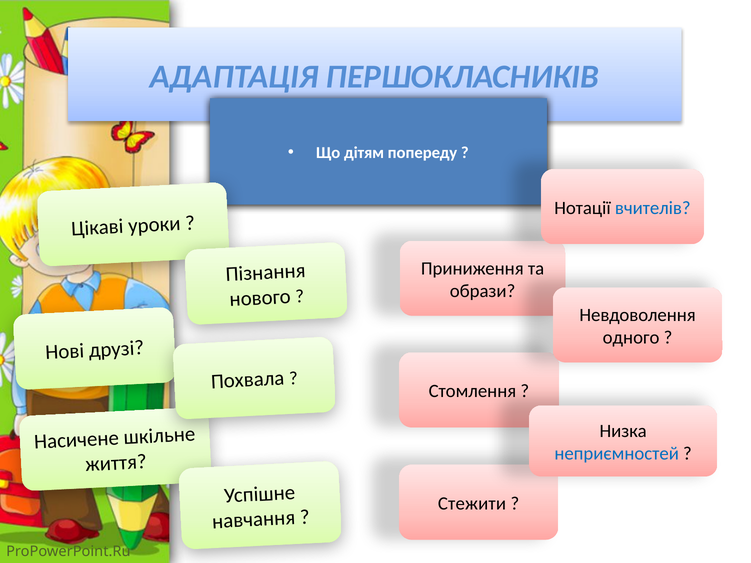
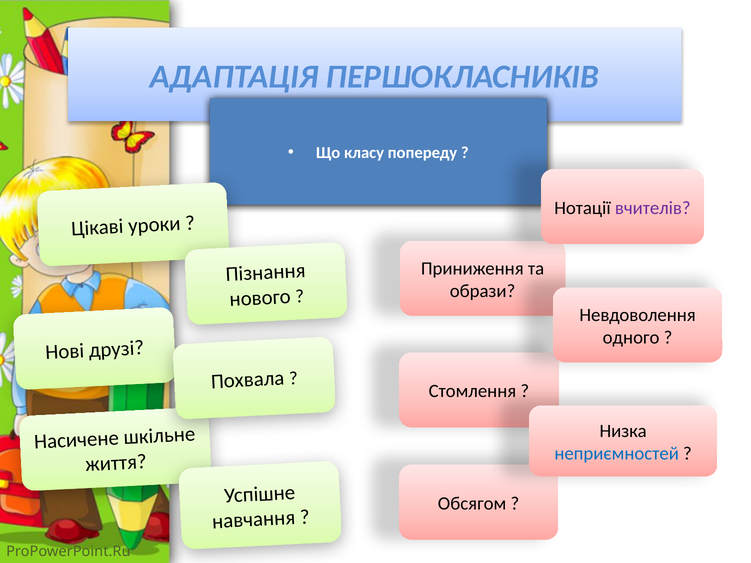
дітям: дітям -> класу (364, 153)
вчителів colour: blue -> purple (653, 208)
Стежити: Стежити -> Обсягом (472, 504)
